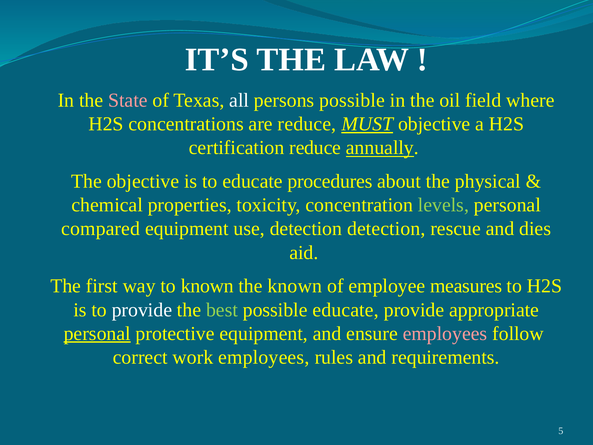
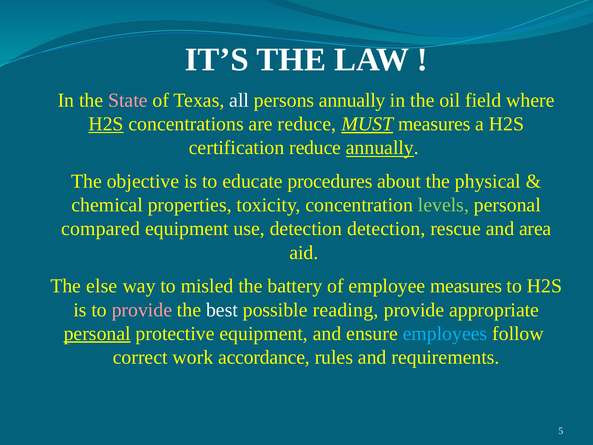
persons possible: possible -> annually (352, 100)
H2S underline: none -> present (106, 124)
MUST objective: objective -> measures (434, 124)
dies: dies -> area (535, 229)
first: first -> else (102, 286)
to known: known -> misled (207, 286)
the known: known -> battery (295, 286)
provide colour: white -> pink (142, 310)
best colour: light green -> white (222, 310)
possible educate: educate -> reading (346, 310)
employees colour: pink -> light blue (445, 333)
work employees: employees -> accordance (264, 357)
